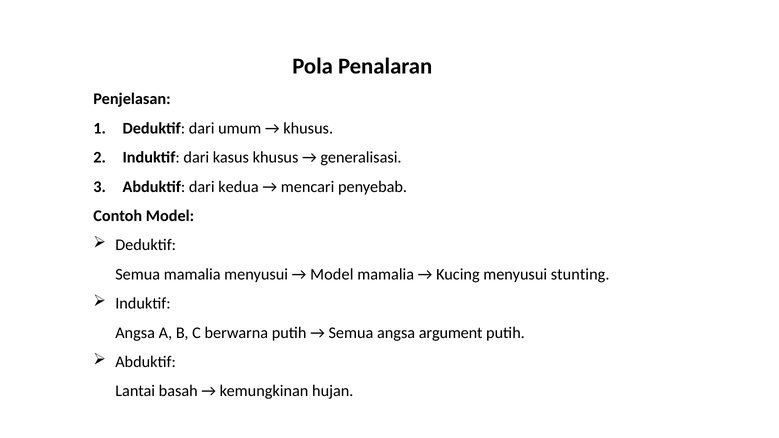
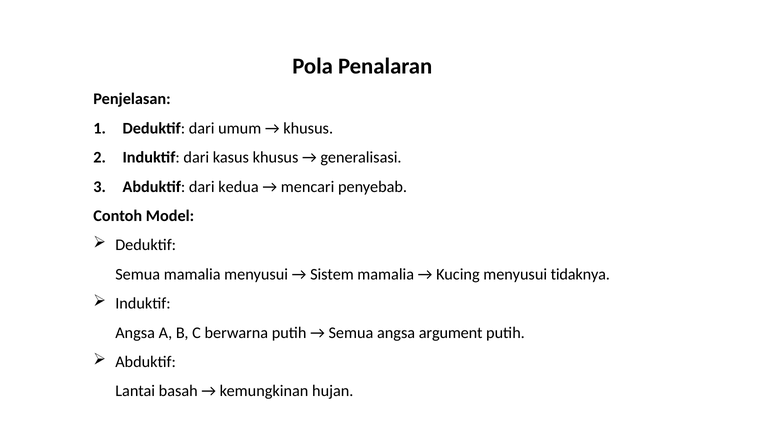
Model: Model -> Sistem (332, 274)
stunting: stunting -> tidaknya (580, 274)
